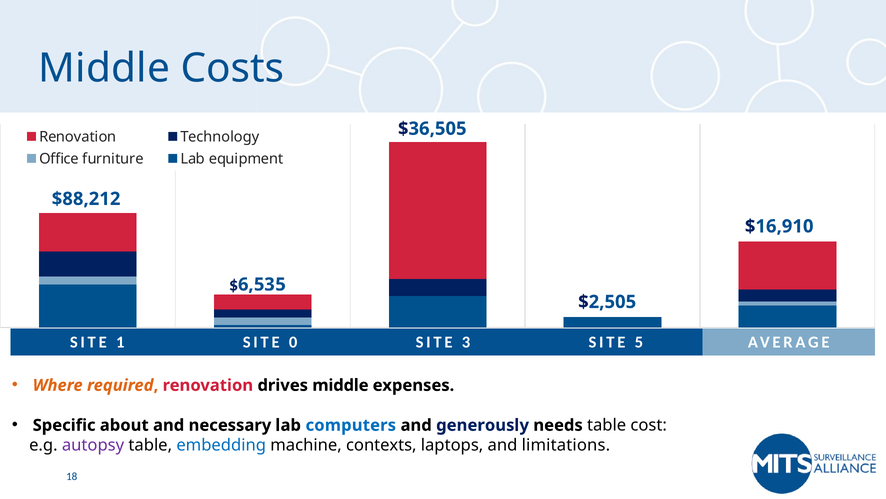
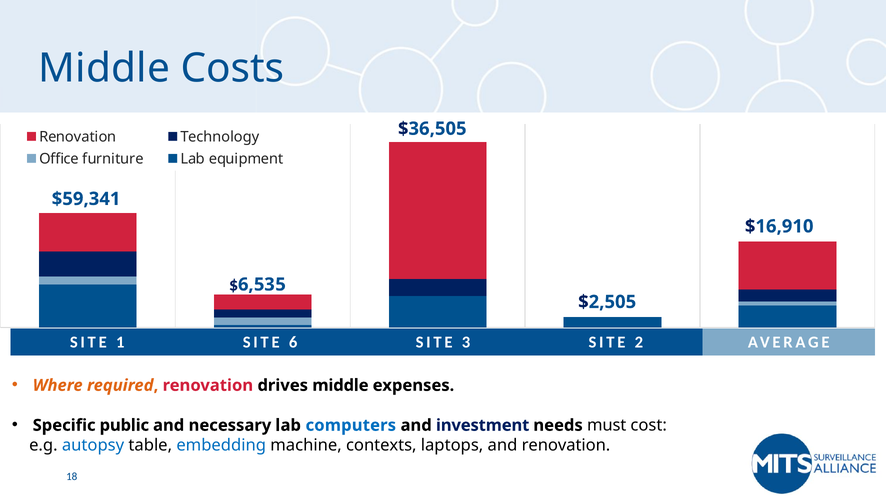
$88,212: $88,212 -> $59,341 (86, 199)
0: 0 -> 6 (293, 342)
5: 5 -> 2 (639, 342)
about: about -> public (124, 425)
generously: generously -> investment (483, 425)
needs table: table -> must (607, 425)
autopsy colour: purple -> blue (93, 445)
and limitations: limitations -> renovation (566, 445)
